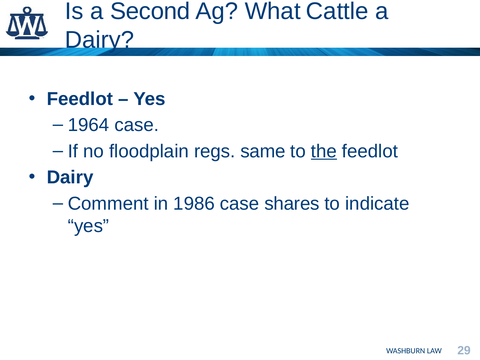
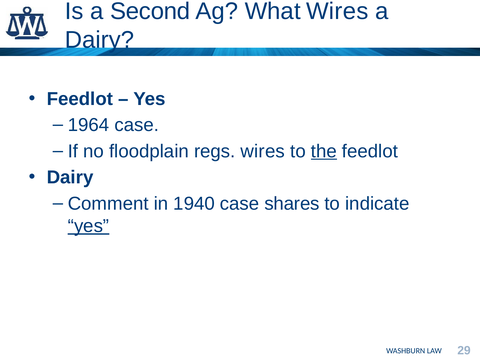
What Cattle: Cattle -> Wires (337, 11)
regs same: same -> wires (263, 151)
1986: 1986 -> 1940 (194, 204)
yes underline: none -> present (89, 226)
